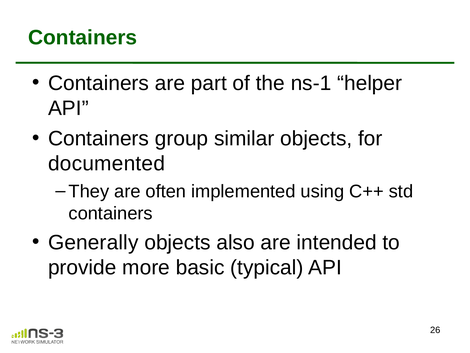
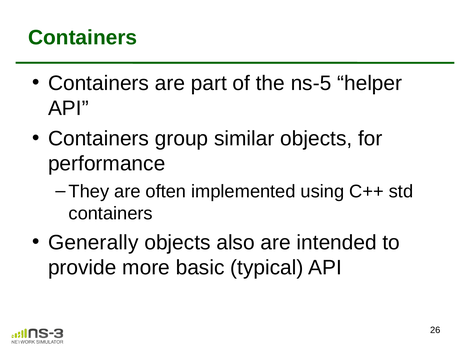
ns-1: ns-1 -> ns-5 (311, 83)
documented: documented -> performance (107, 163)
